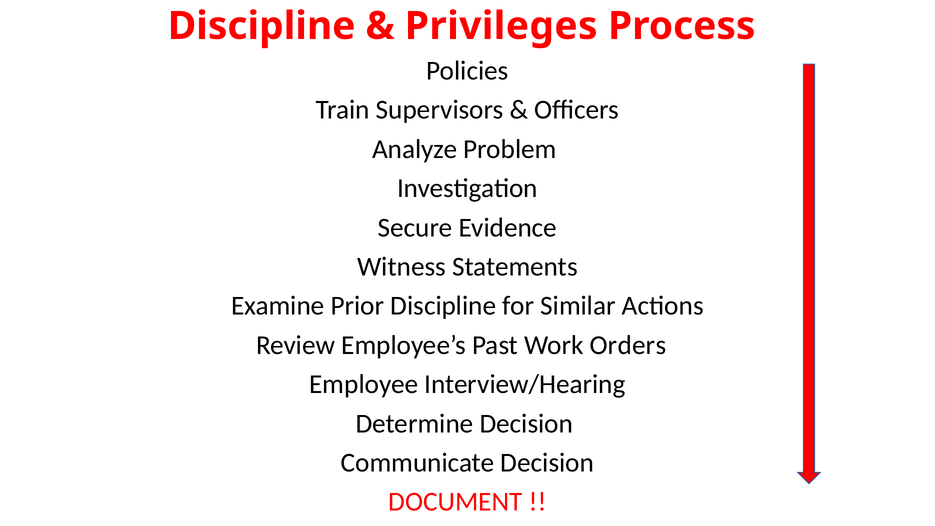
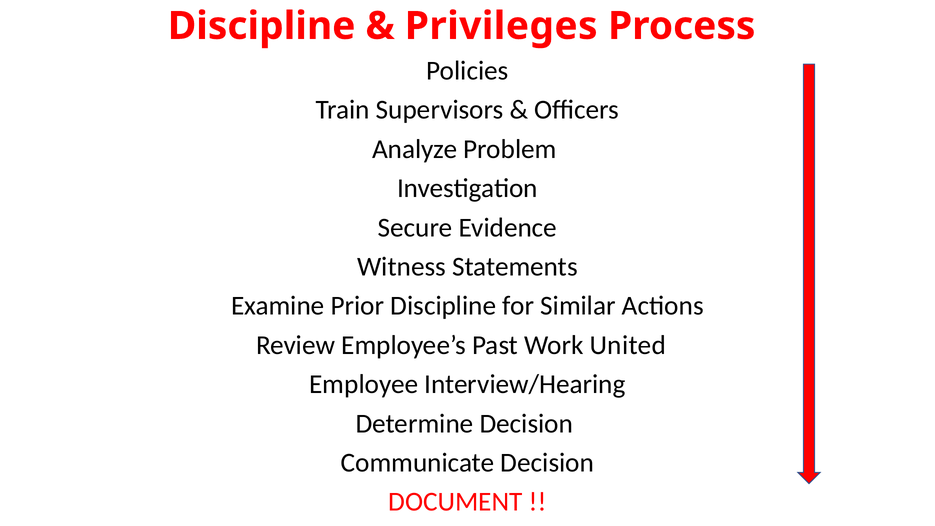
Orders: Orders -> United (628, 345)
